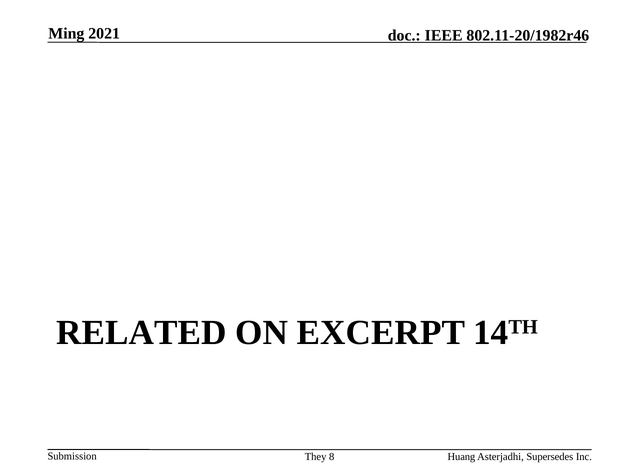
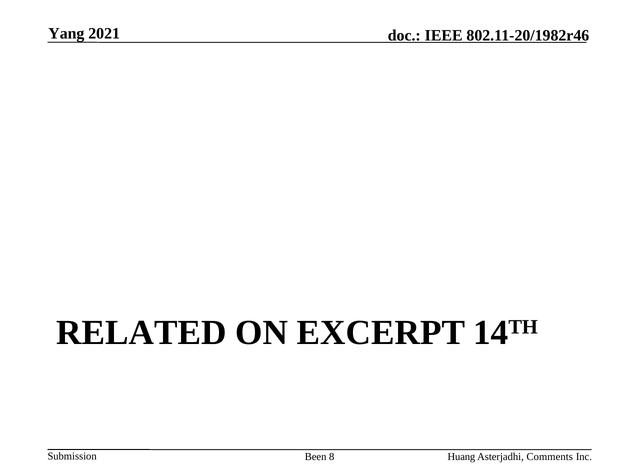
Ming: Ming -> Yang (66, 34)
They: They -> Been (316, 456)
Supersedes: Supersedes -> Comments (550, 456)
